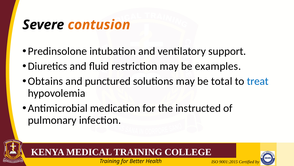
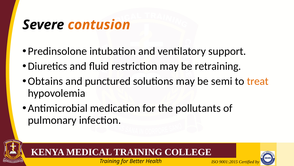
examples: examples -> retraining (218, 66)
total: total -> semi (222, 81)
treat colour: blue -> orange (258, 81)
instructed: instructed -> pollutants (198, 108)
